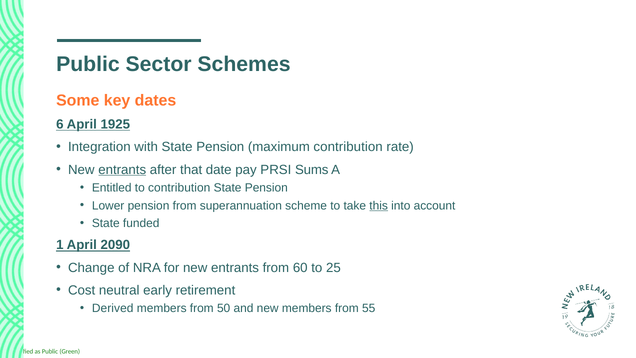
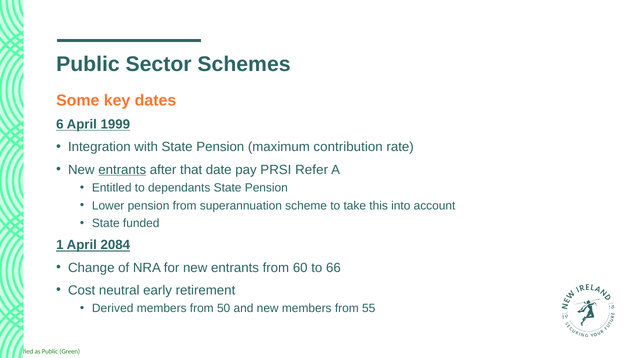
1925: 1925 -> 1999 (115, 124)
Sums: Sums -> Refer (312, 170)
to contribution: contribution -> dependants (179, 188)
this underline: present -> none (379, 205)
2090: 2090 -> 2084 (115, 245)
25: 25 -> 66 (333, 267)
